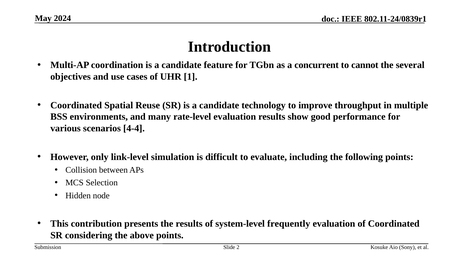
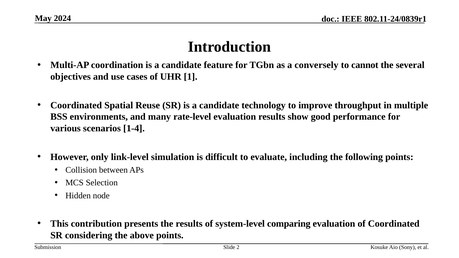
concurrent: concurrent -> conversely (317, 65)
4-4: 4-4 -> 1-4 (134, 128)
frequently: frequently -> comparing (289, 224)
